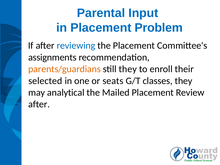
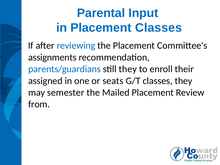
Placement Problem: Problem -> Classes (159, 28)
parents/guardians colour: orange -> blue (64, 69)
selected: selected -> assigned (45, 81)
analytical: analytical -> semester (66, 93)
after: after -> from (39, 104)
